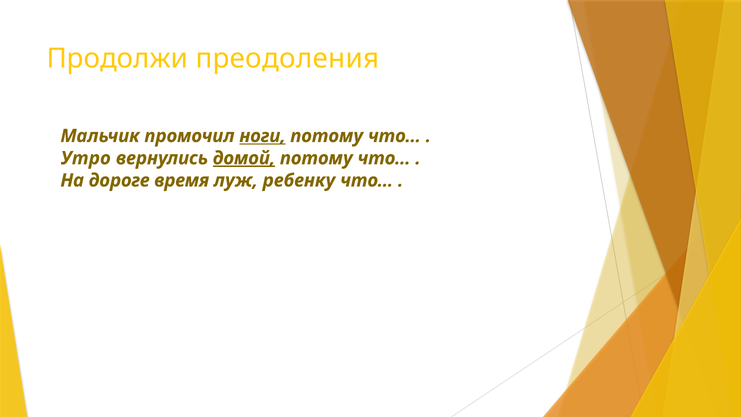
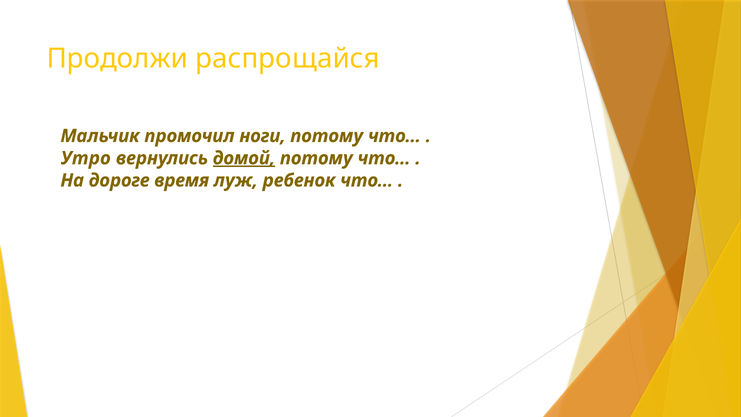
преодоления: преодоления -> распрощайся (288, 58)
ноги underline: present -> none (262, 136)
ребенку: ребенку -> ребенок (299, 180)
